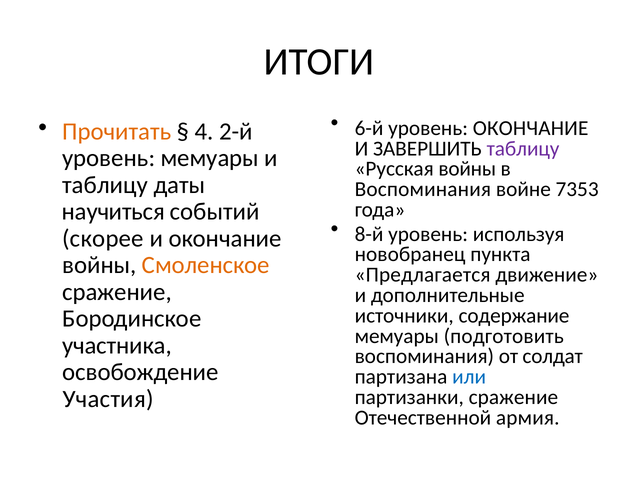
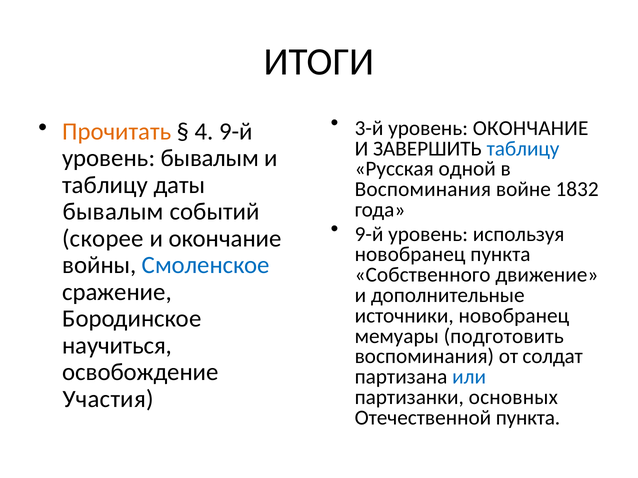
6-й: 6-й -> 3-й (369, 128)
4 2-й: 2-й -> 9-й (236, 131)
таблицу colour: purple -> blue (523, 149)
уровень мемуары: мемуары -> бывалым (210, 158)
Русская войны: войны -> одной (467, 169)
7353: 7353 -> 1832 (577, 190)
научиться: научиться -> бывалым (113, 212)
8-й: 8-й -> 9-й (369, 234)
Смоленское colour: orange -> blue (206, 265)
Предлагается: Предлагается -> Собственного (423, 275)
источники содержание: содержание -> новобранец (514, 316)
участника: участника -> научиться (117, 346)
партизанки сражение: сражение -> основных (513, 398)
Отечественной армия: армия -> пункта (528, 418)
